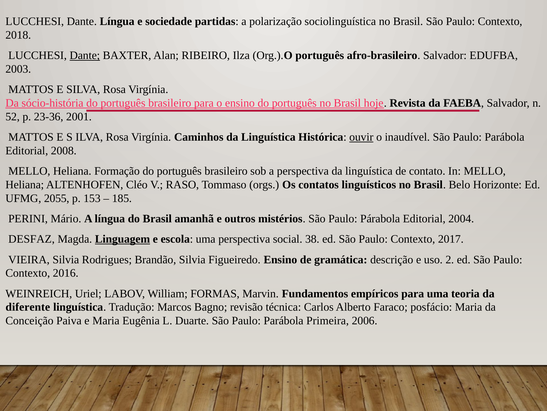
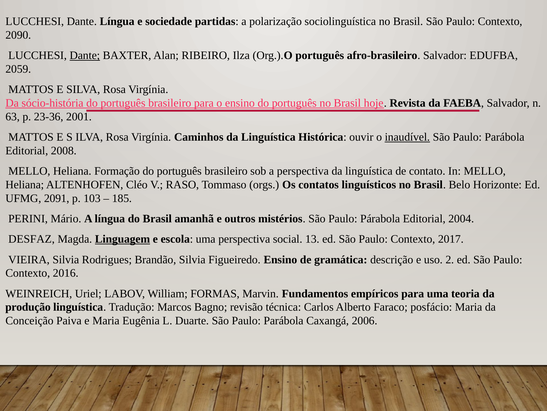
2018: 2018 -> 2090 (18, 35)
2003: 2003 -> 2059 (18, 69)
52: 52 -> 63 (13, 116)
ouvir underline: present -> none (361, 137)
inaudível underline: none -> present (407, 137)
2055: 2055 -> 2091 (57, 198)
153: 153 -> 103 (92, 198)
38: 38 -> 13 (312, 239)
diferente: diferente -> produção (28, 307)
Primeira: Primeira -> Caxangá (328, 320)
